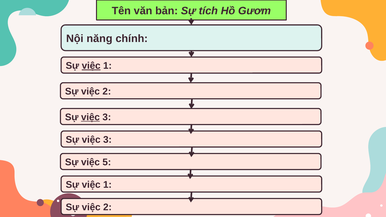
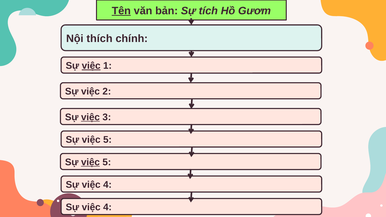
Tên underline: none -> present (121, 11)
năng: năng -> thích (99, 39)
3: 3 -> 5 (107, 140)
việc underline: none -> present (90, 162)
1: 1 -> 4 (107, 185)
2: 2 -> 4 (107, 207)
